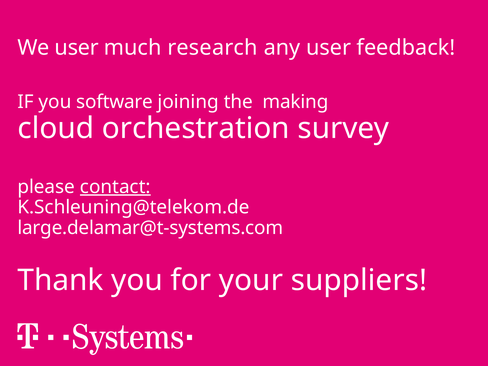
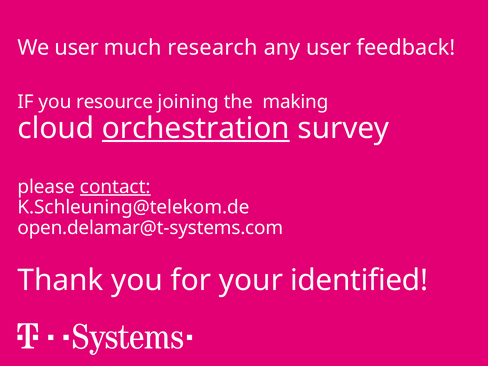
software: software -> resource (115, 102)
orchestration underline: none -> present (196, 128)
large.delamar@t-systems.com: large.delamar@t-systems.com -> open.delamar@t-systems.com (150, 228)
suppliers: suppliers -> identified (359, 280)
